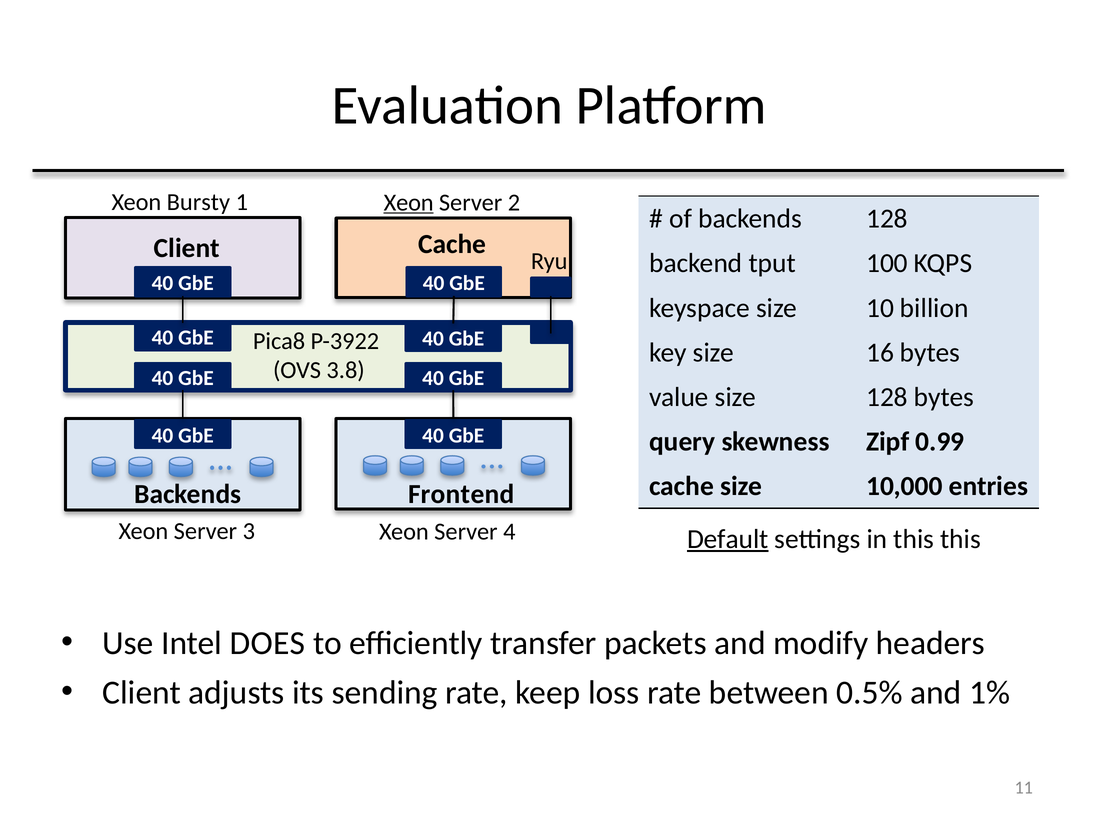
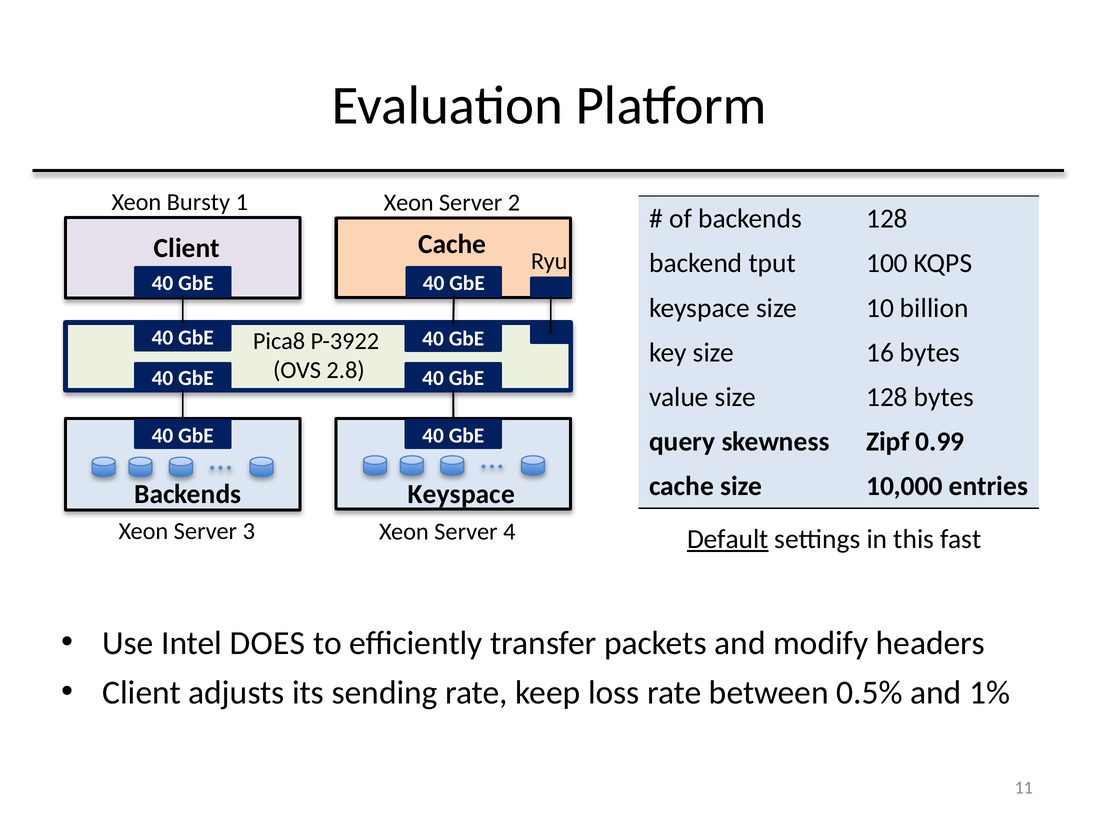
Xeon underline: present -> none (409, 202)
3.8: 3.8 -> 2.8 (346, 370)
Frontend: Frontend -> Keyspace (461, 494)
this this: this -> fast (961, 539)
